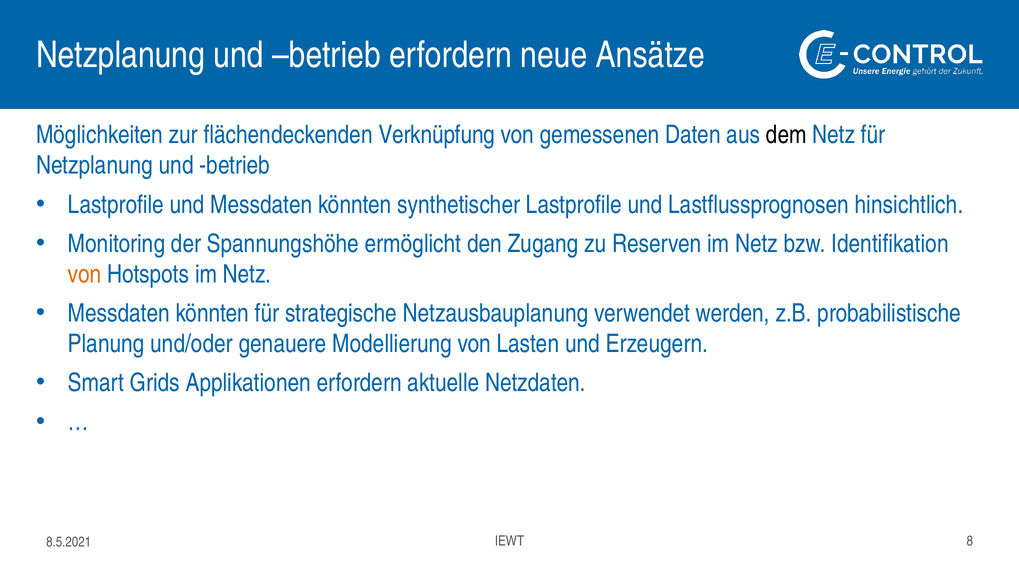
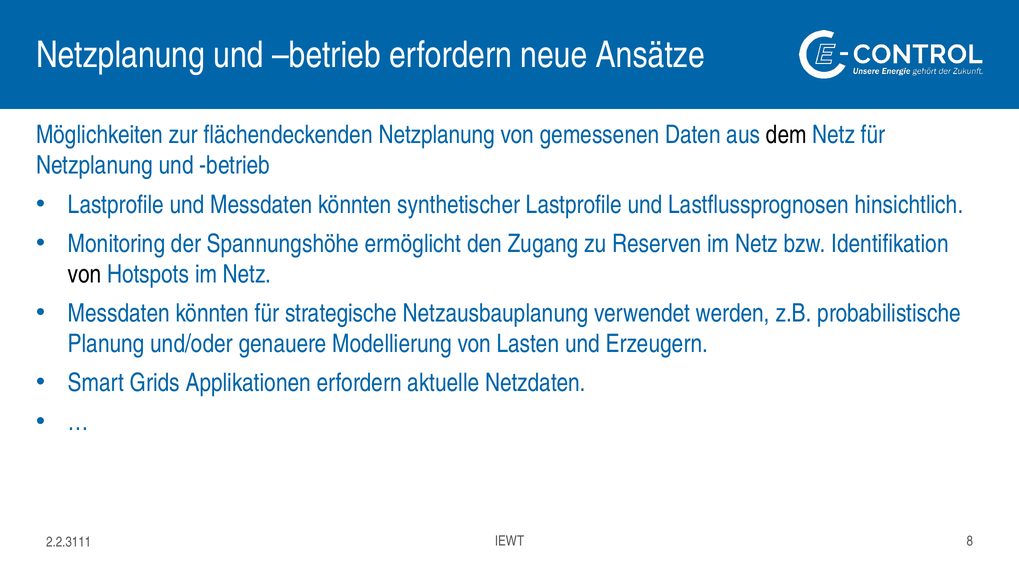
flächendeckenden Verknüpfung: Verknüpfung -> Netzplanung (437, 135)
von colour: orange -> black (85, 274)
8.5.2021: 8.5.2021 -> 2.2.3111 (69, 542)
